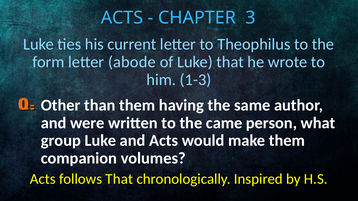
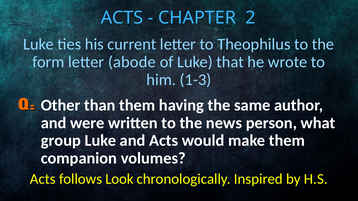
3: 3 -> 2 (250, 18)
came: came -> news (224, 123)
follows That: That -> Look (119, 179)
